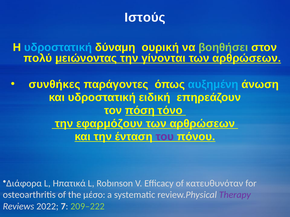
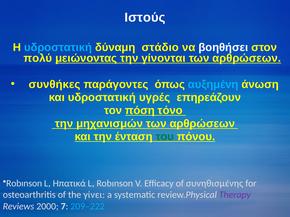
ουρική: ουρική -> στάδιο (160, 47)
βοηθήσει colour: light green -> white (223, 47)
ειδική: ειδική -> υγρές (155, 98)
εφαρμόζουν: εφαρμόζουν -> μηχανισμών (110, 124)
του colour: purple -> green (165, 137)
Διάφορα: Διάφορα -> Robınson (24, 184)
κατευθυνόταν: κατευθυνόταν -> συνηθισμένης (215, 184)
μέσο: μέσο -> γίνει (94, 195)
2022: 2022 -> 2000 (47, 207)
209–222 colour: light green -> light blue (87, 207)
